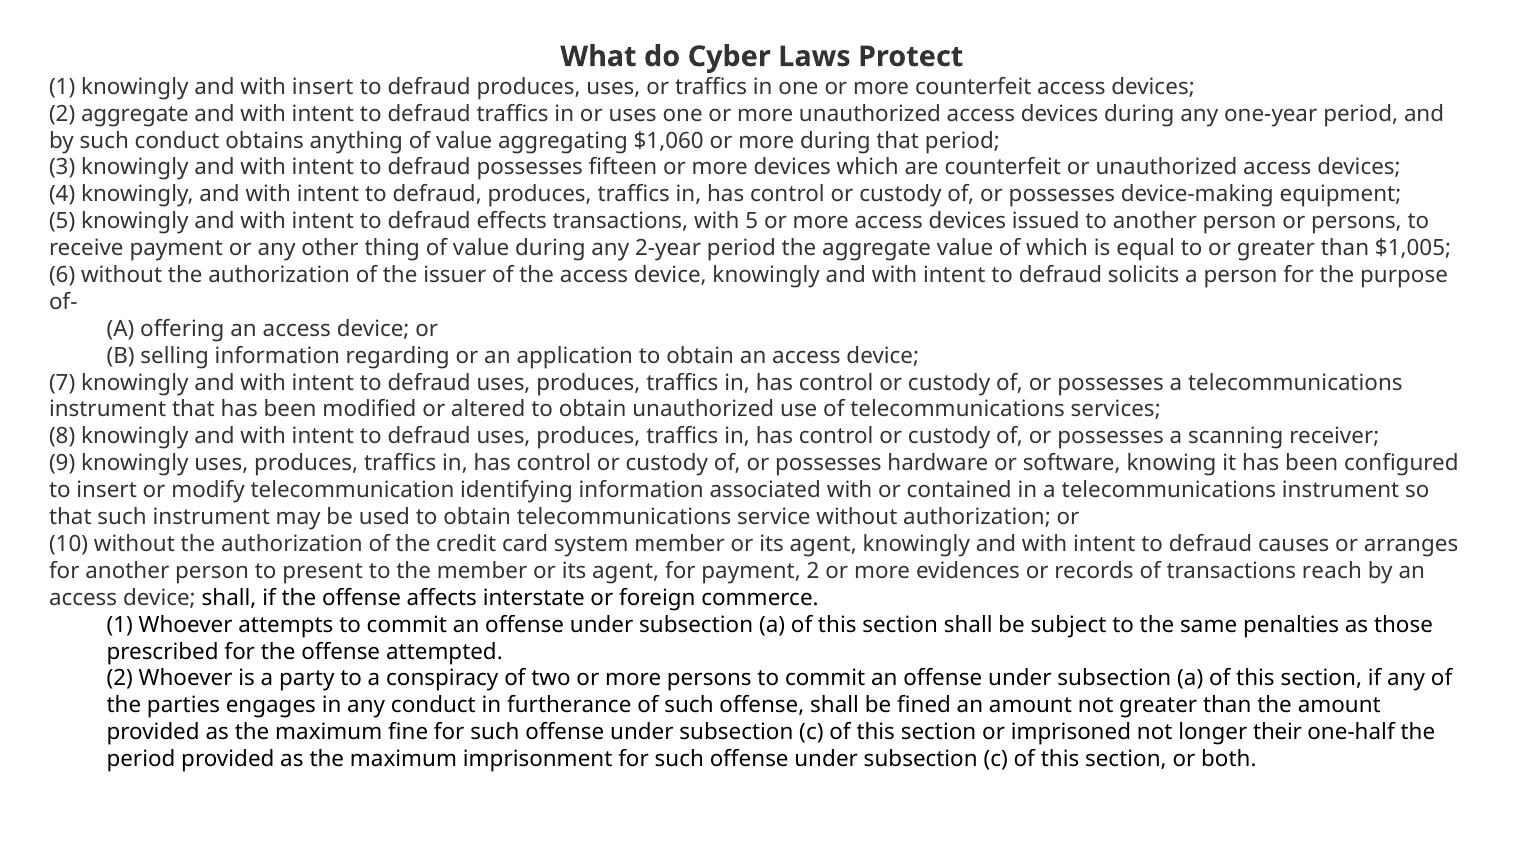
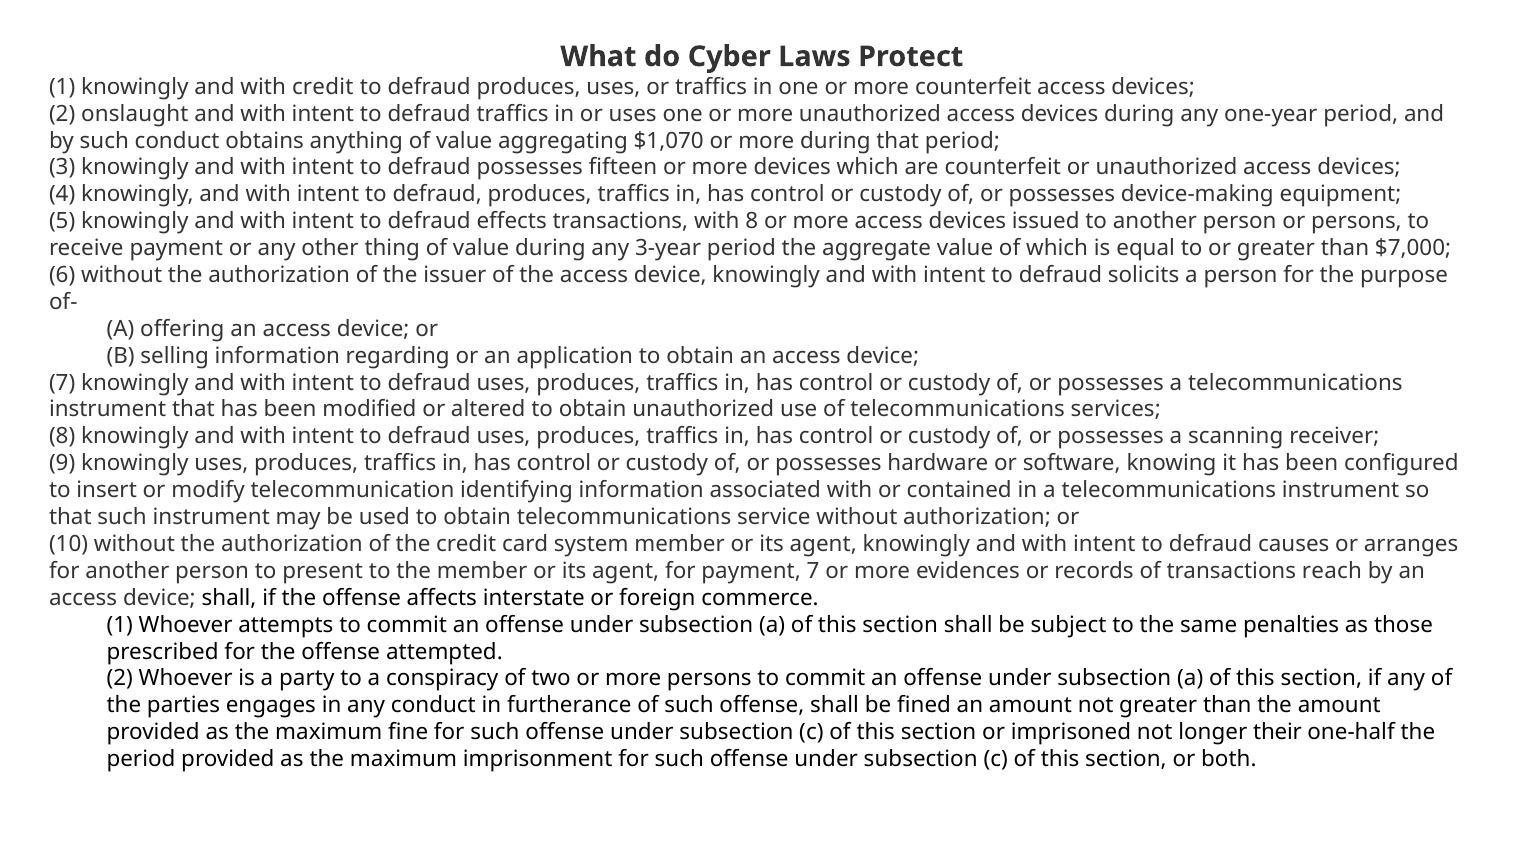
with insert: insert -> credit (323, 87)
2 aggregate: aggregate -> onslaught (135, 114)
$1,060: $1,060 -> $1,070 (669, 141)
with 5: 5 -> 8 (752, 221)
2-year: 2-year -> 3-year (668, 248)
$1,005: $1,005 -> $7,000 (1413, 248)
payment 2: 2 -> 7 (813, 571)
